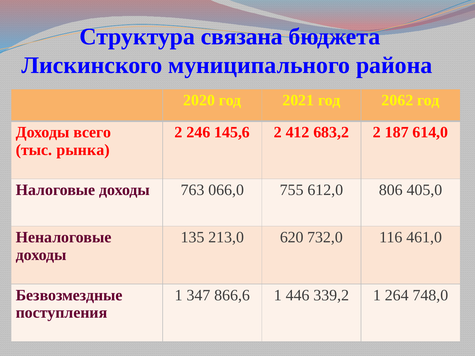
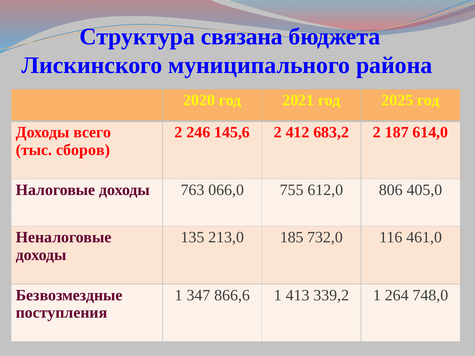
2062: 2062 -> 2025 (397, 100)
рынка: рынка -> сборов (83, 150)
620: 620 -> 185 (292, 238)
446: 446 -> 413 (298, 295)
